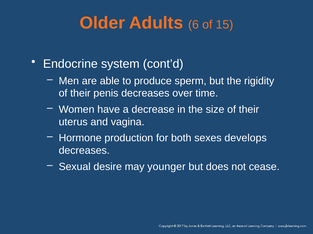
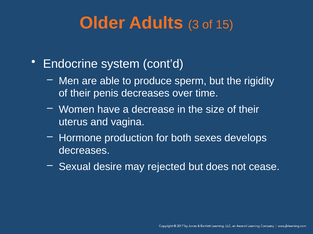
6: 6 -> 3 (193, 25)
younger: younger -> rejected (166, 167)
